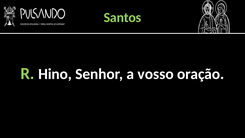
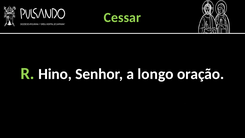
Santos: Santos -> Cessar (122, 18)
vosso: vosso -> longo (156, 74)
